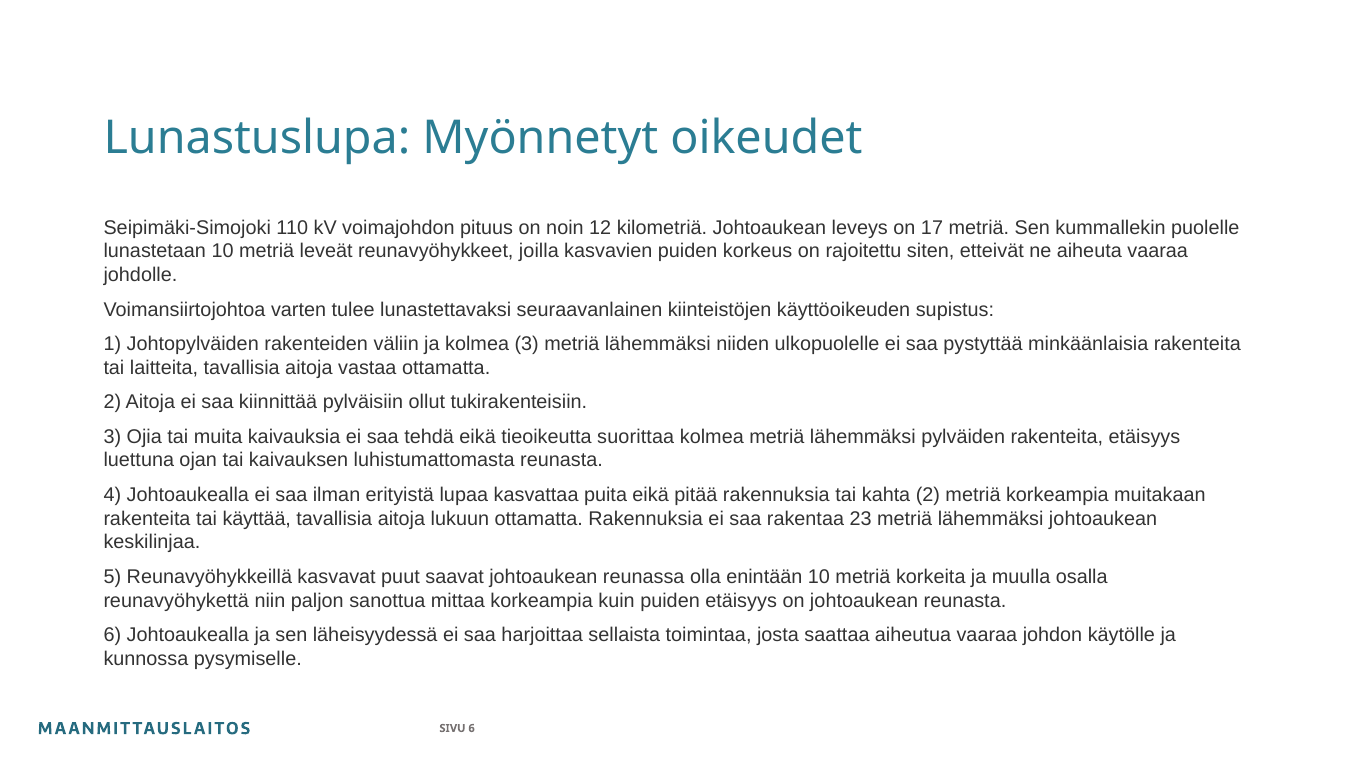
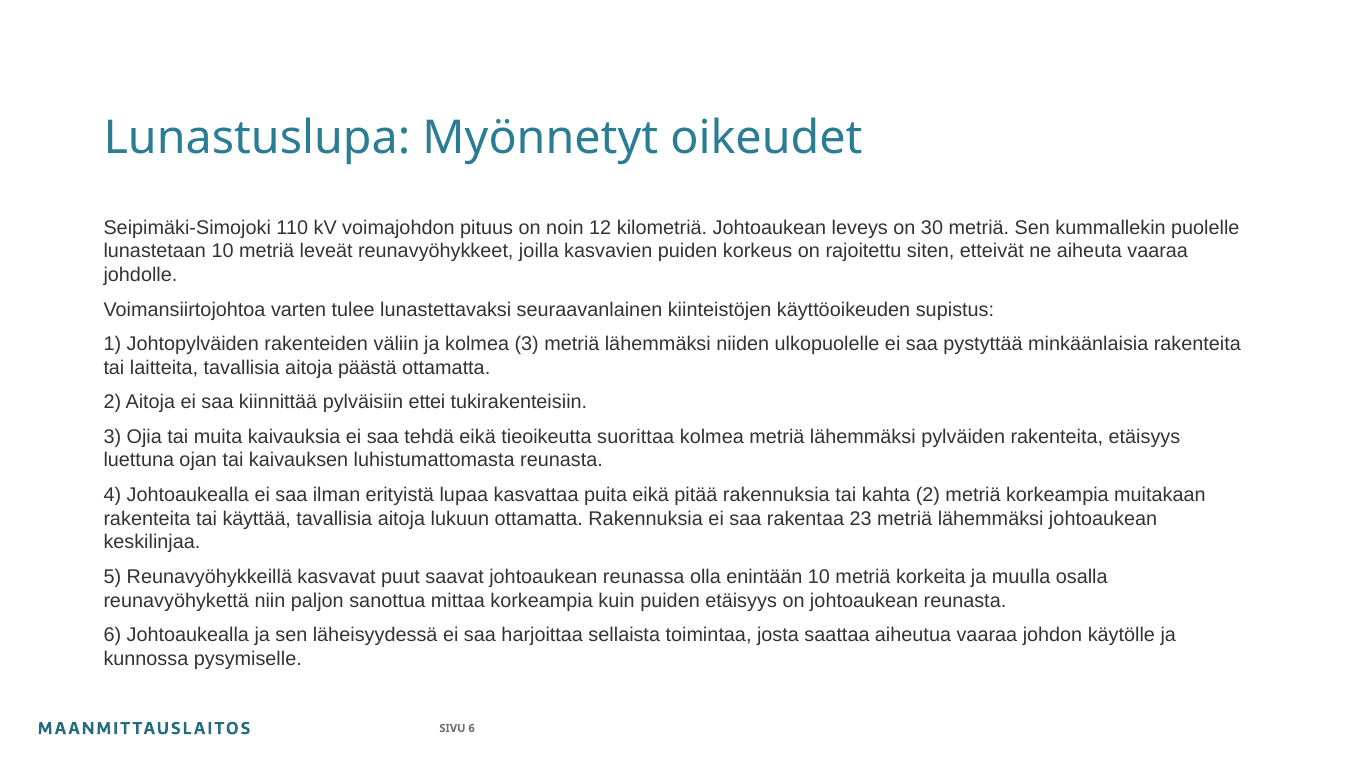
17: 17 -> 30 (932, 228)
vastaa: vastaa -> päästä (367, 368)
ollut: ollut -> ettei (427, 402)
